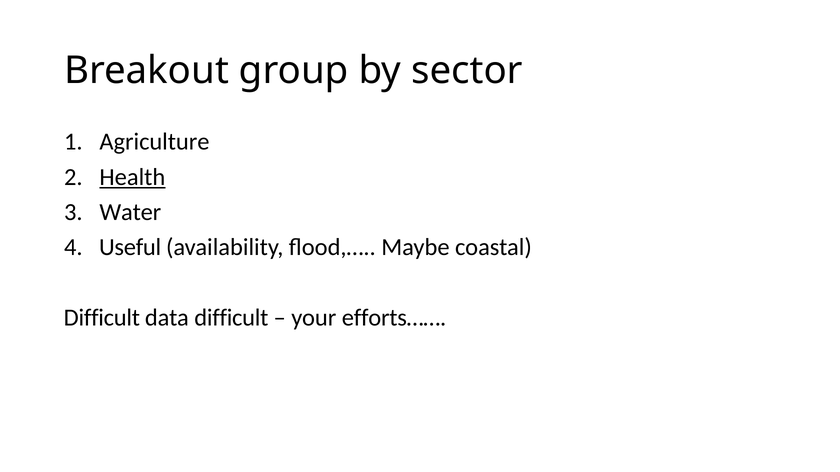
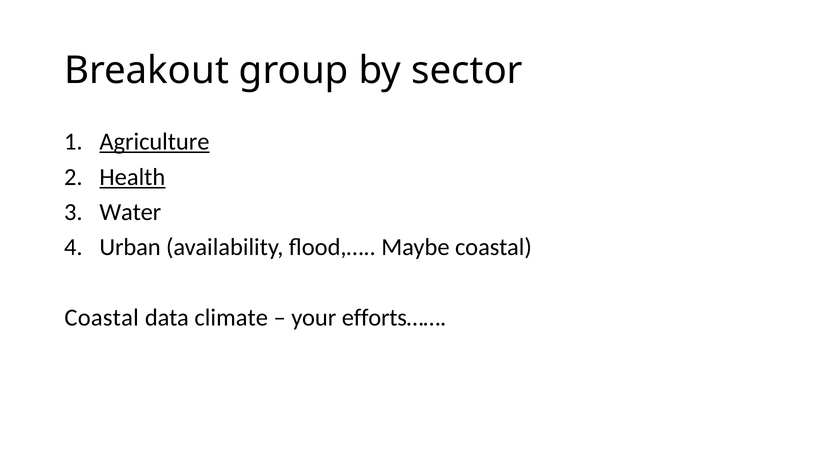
Agriculture underline: none -> present (154, 142)
Useful: Useful -> Urban (130, 248)
Difficult: Difficult -> Coastal (102, 318)
data difficult: difficult -> climate (231, 318)
